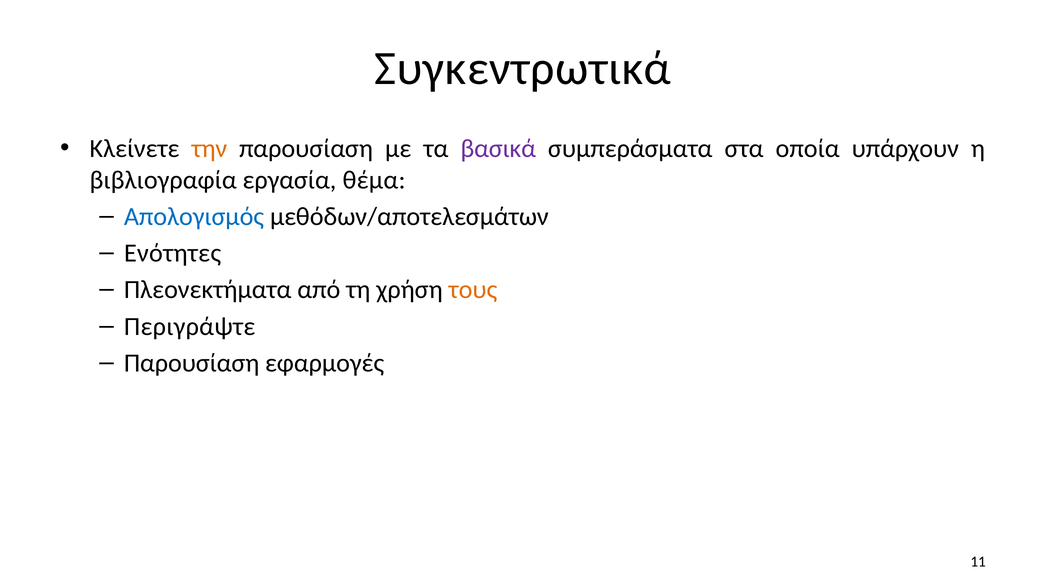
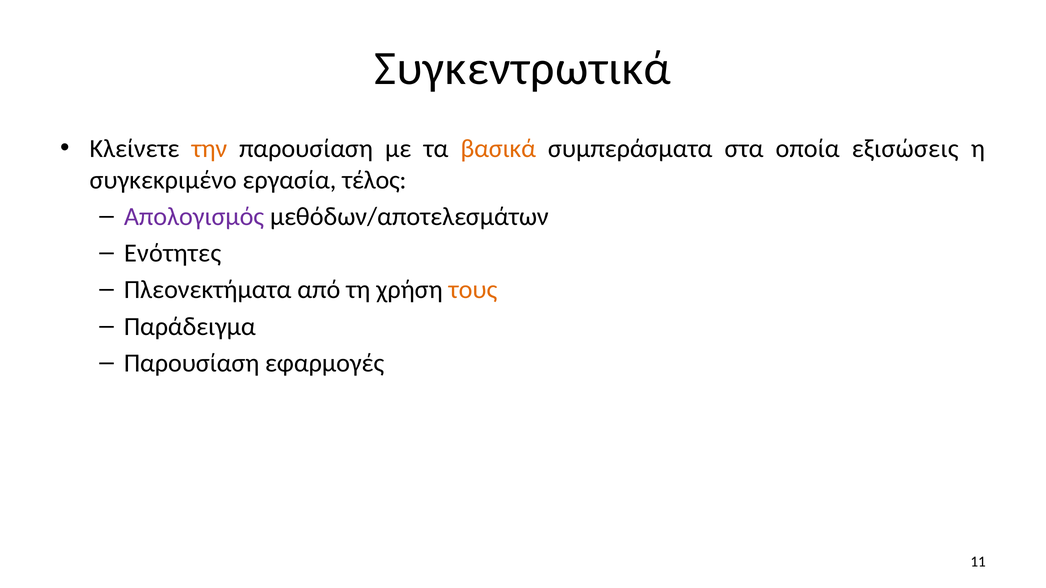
βασικά colour: purple -> orange (498, 149)
υπάρχουν: υπάρχουν -> εξισώσεις (905, 149)
βιβλιογραφία: βιβλιογραφία -> συγκεκριμένο (163, 180)
θέμα: θέμα -> τέλος (374, 180)
Απολογισμός colour: blue -> purple (194, 217)
Περιγράψτε: Περιγράψτε -> Παράδειγμα (190, 327)
